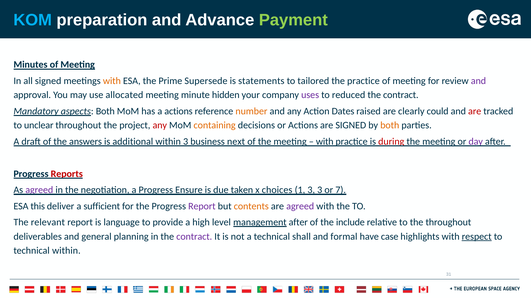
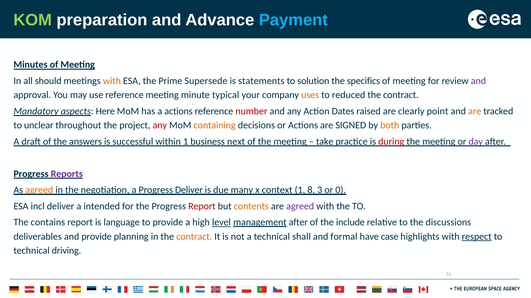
KOM colour: light blue -> light green (33, 20)
Payment colour: light green -> light blue (293, 20)
all signed: signed -> should (48, 81)
tailored: tailored -> solution (313, 81)
the practice: practice -> specifics (363, 81)
use allocated: allocated -> reference (124, 95)
hidden: hidden -> typical (226, 95)
uses colour: purple -> orange (310, 95)
aspects Both: Both -> Here (105, 111)
number colour: orange -> red (251, 111)
could: could -> point (438, 111)
are colour: red -> orange (475, 111)
additional: additional -> successful (133, 141)
within 3: 3 -> 1 (186, 141)
with: with -> take (325, 141)
Reports colour: red -> purple (67, 174)
agreed colour: purple -> orange (39, 190)
Progress Ensure: Ensure -> Deliver (189, 190)
taken: taken -> many (242, 190)
choices: choices -> context (277, 190)
1 3: 3 -> 8 (311, 190)
7: 7 -> 0 (341, 190)
this: this -> incl (38, 206)
sufficient: sufficient -> intended (102, 206)
Report colour: purple -> red (202, 206)
relevant: relevant -> contains (48, 222)
level underline: none -> present (221, 222)
the throughout: throughout -> discussions (448, 222)
and general: general -> provide (97, 236)
contract colour: purple -> orange (194, 236)
technical within: within -> driving (66, 251)
